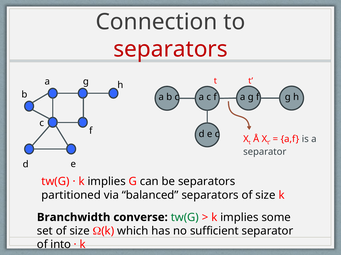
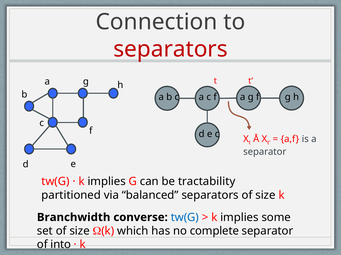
be separators: separators -> tractability (207, 182)
tw(G colour: green -> blue (185, 218)
sufficient: sufficient -> complete (214, 232)
